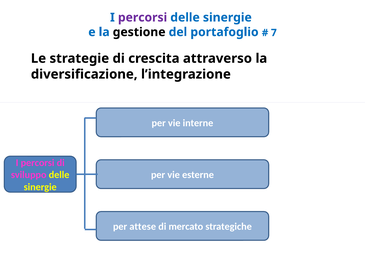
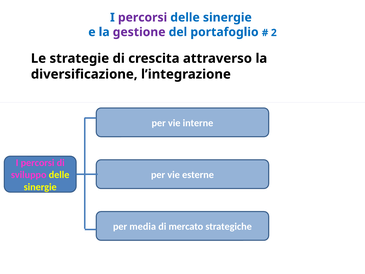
gestione colour: black -> purple (139, 32)
7: 7 -> 2 (274, 33)
attese: attese -> media (143, 226)
